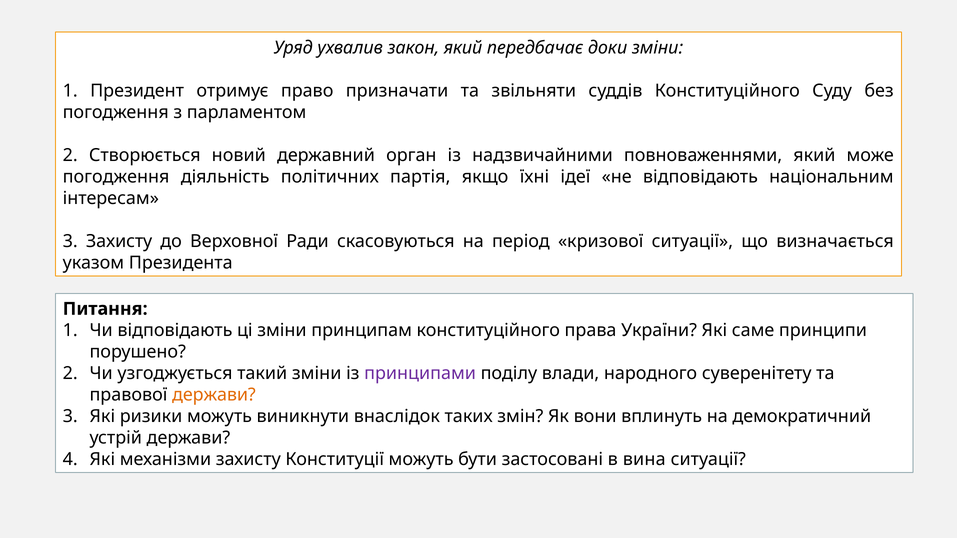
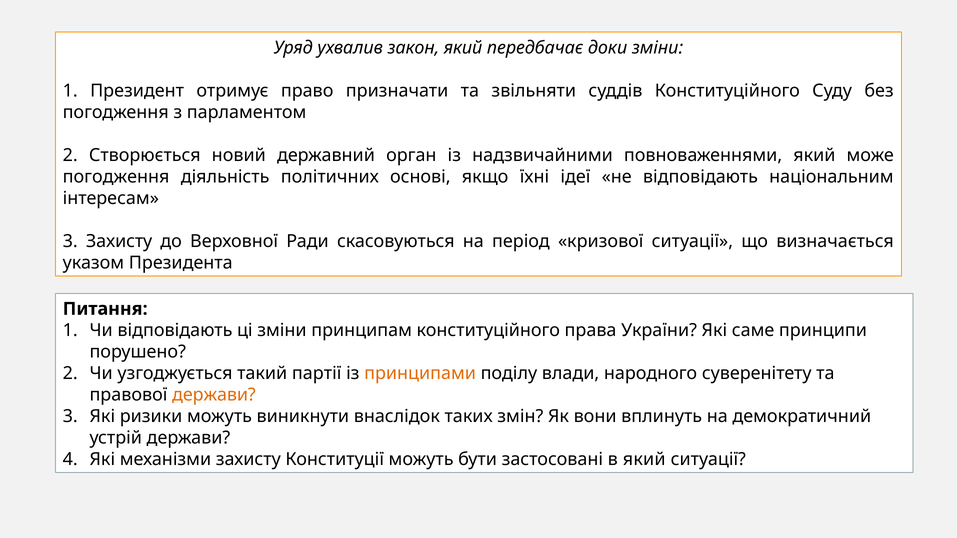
партія: партія -> основі (420, 177)
такий зміни: зміни -> партії (317, 374)
принципами colour: purple -> orange (420, 374)
в вина: вина -> який (644, 460)
